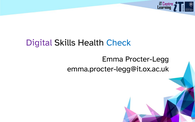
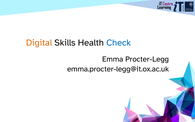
Digital colour: purple -> orange (39, 43)
